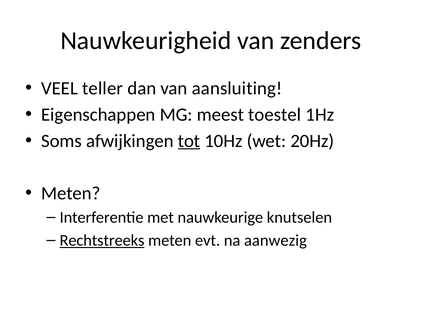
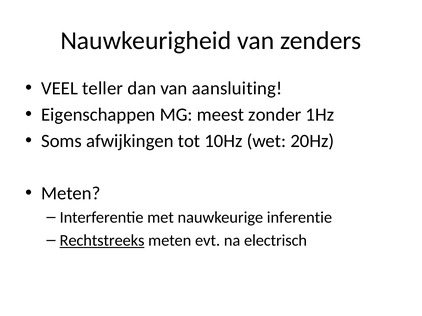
toestel: toestel -> zonder (275, 115)
tot underline: present -> none (189, 141)
knutselen: knutselen -> inferentie (299, 218)
aanwezig: aanwezig -> electrisch (276, 241)
